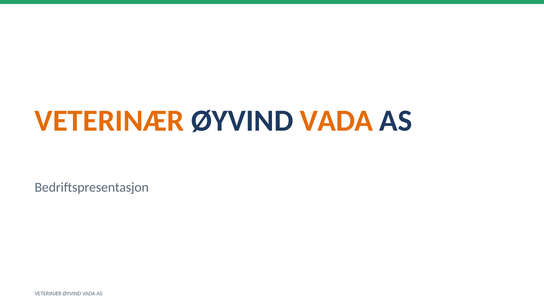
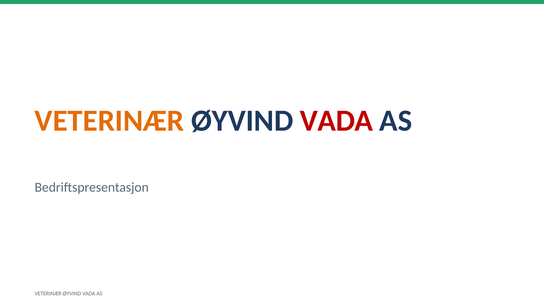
VADA colour: orange -> red (336, 121)
